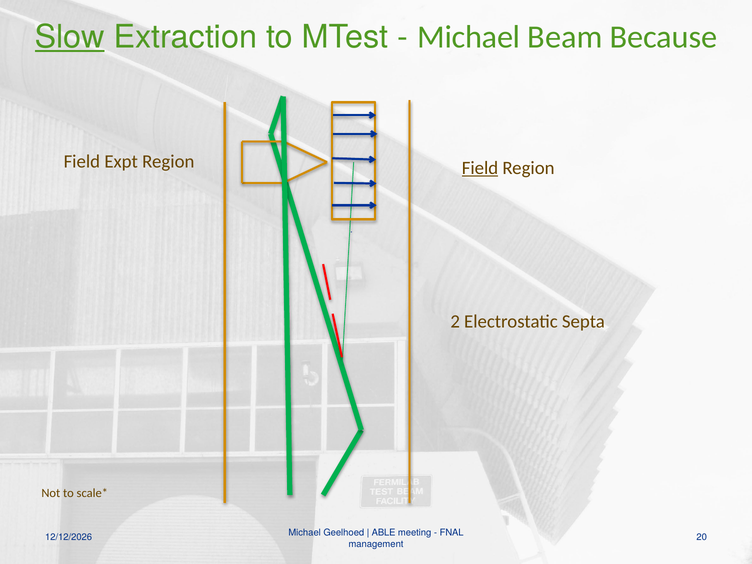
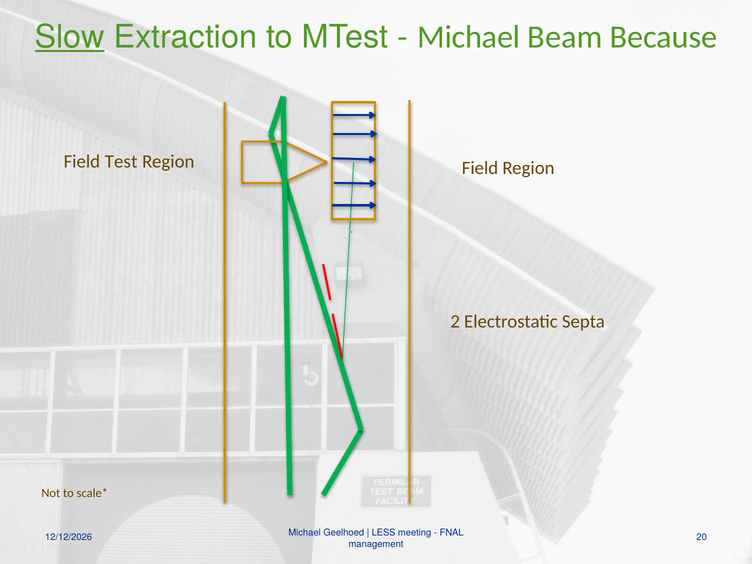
Expt: Expt -> Test (121, 162)
Field underline: present -> none (480, 168)
ABLE: ABLE -> LESS (384, 533)
